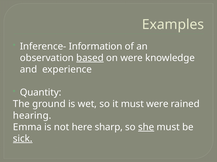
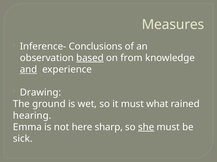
Examples: Examples -> Measures (173, 25)
Information: Information -> Conclusions (96, 47)
on were: were -> from (132, 58)
and underline: none -> present (29, 70)
Quantity: Quantity -> Drawing (41, 93)
must were: were -> what (157, 104)
sick underline: present -> none (23, 139)
